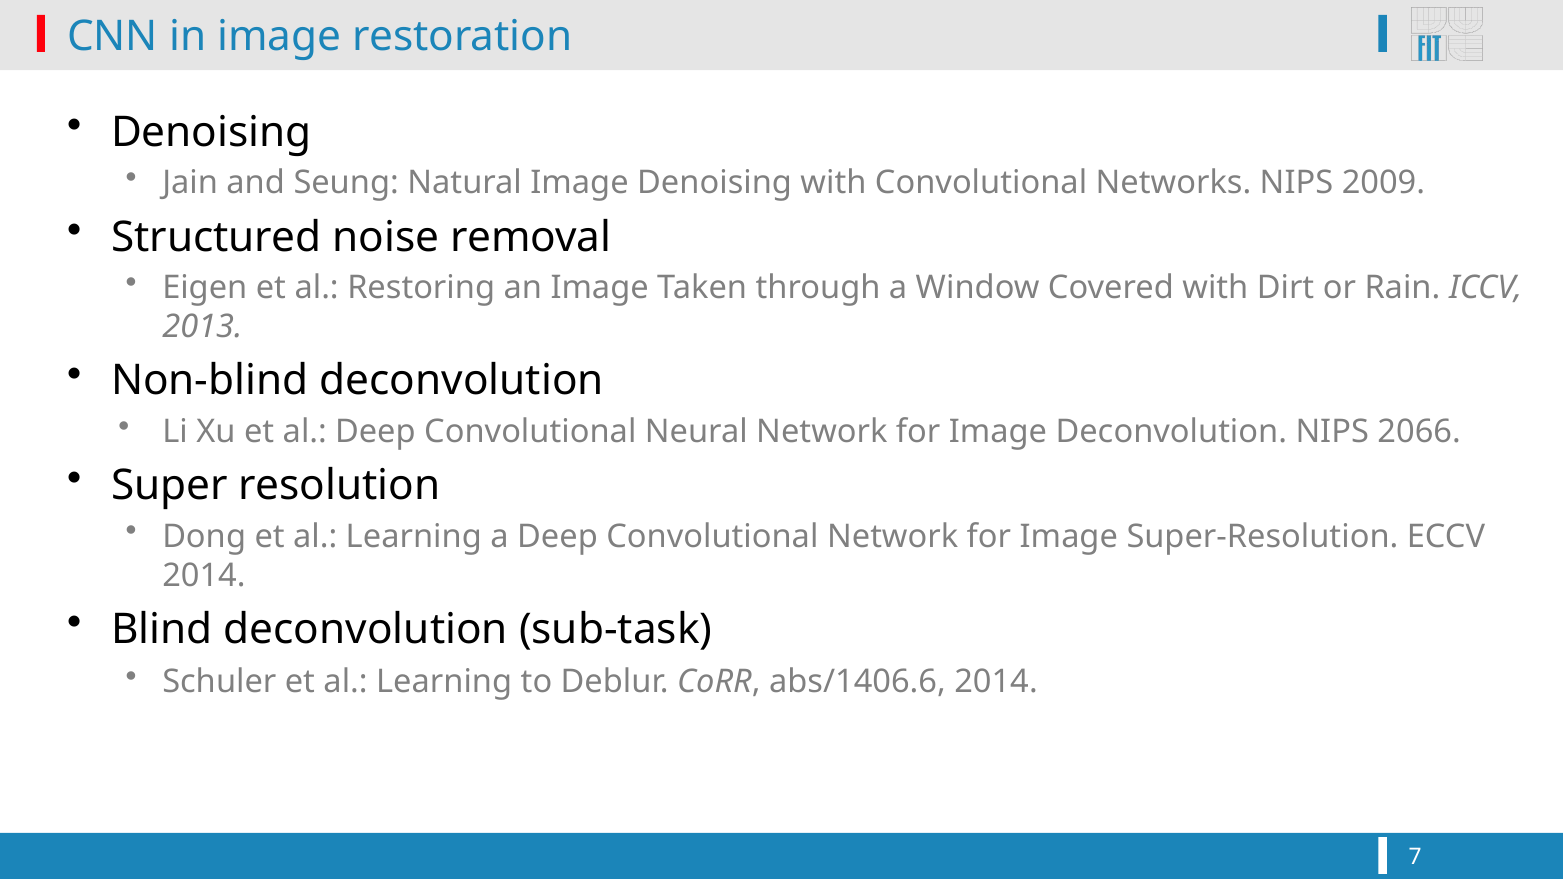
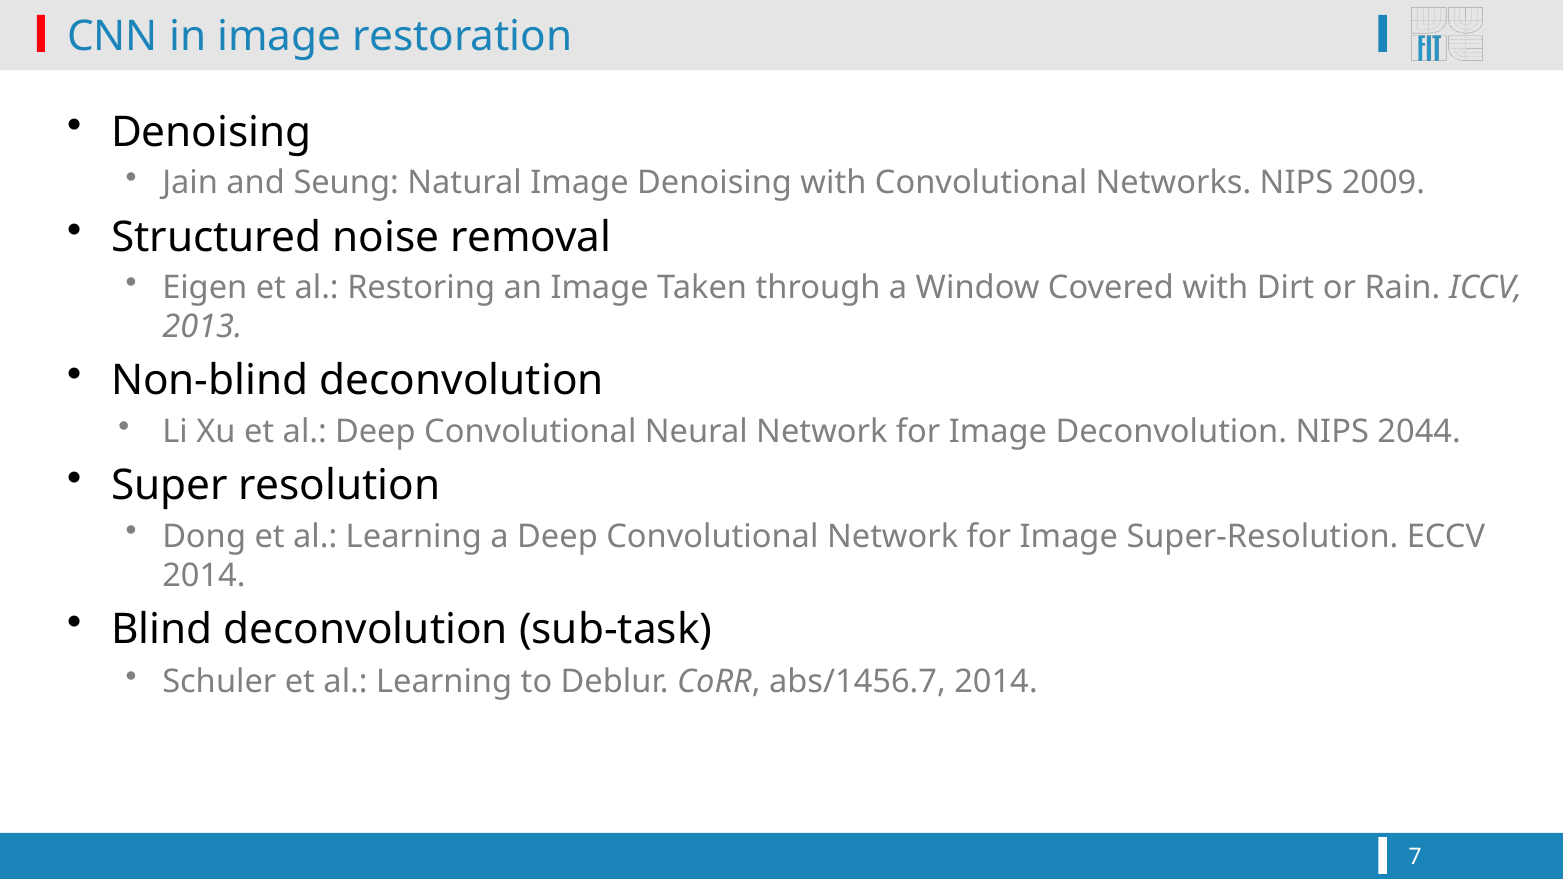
2066: 2066 -> 2044 (1419, 432)
abs/1406.6: abs/1406.6 -> abs/1456.7 (857, 682)
